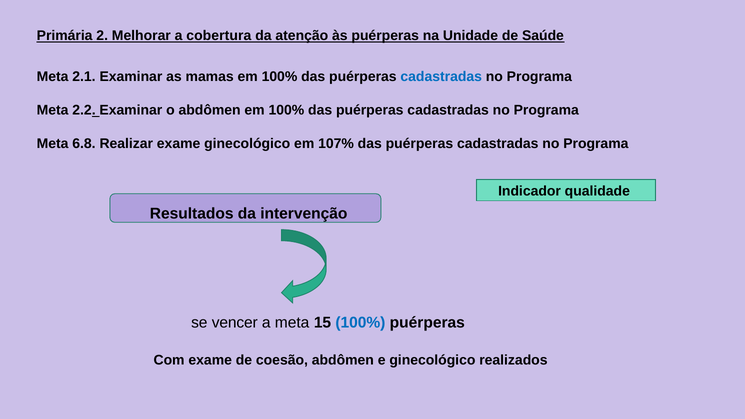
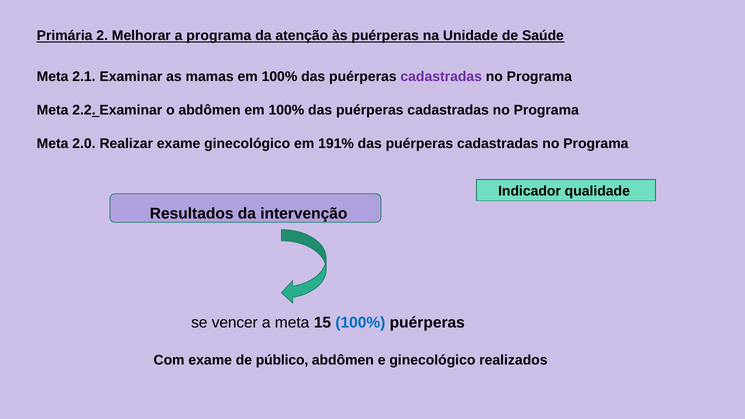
a cobertura: cobertura -> programa (219, 36)
cadastradas colour: blue -> purple (441, 77)
6.8: 6.8 -> 2.0 (84, 144)
107%: 107% -> 191% (336, 144)
coesão: coesão -> público (282, 360)
